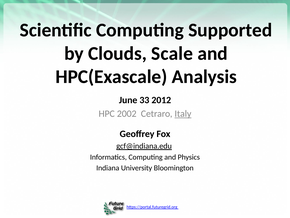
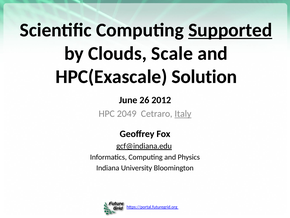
Supported underline: none -> present (230, 30)
Analysis: Analysis -> Solution (204, 76)
33: 33 -> 26 (144, 100)
2002: 2002 -> 2049 (127, 113)
